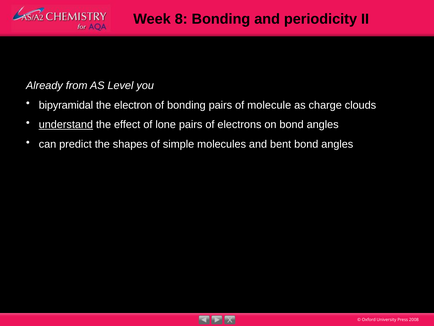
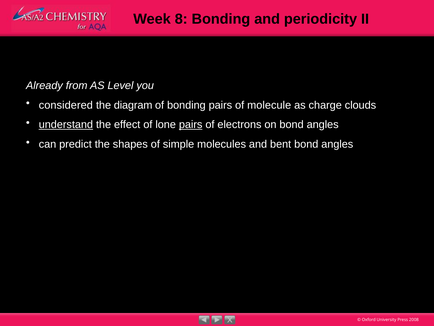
bipyramidal: bipyramidal -> considered (66, 105)
electron: electron -> diagram (133, 105)
pairs underline: none -> present (191, 124)
